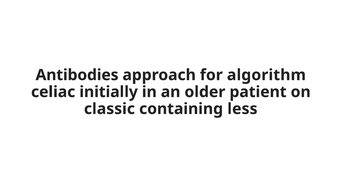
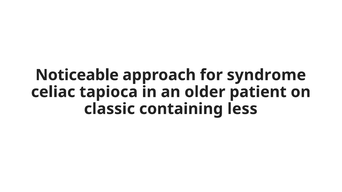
Antibodies: Antibodies -> Noticeable (77, 75)
algorithm: algorithm -> syndrome (266, 75)
initially: initially -> tapioca (109, 92)
